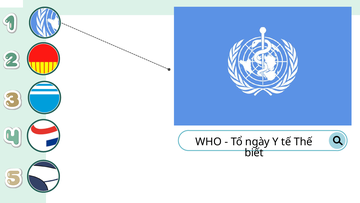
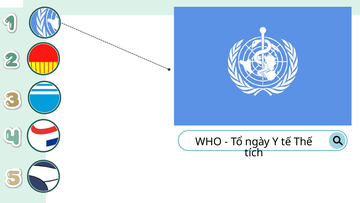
biết: biết -> tích (254, 153)
